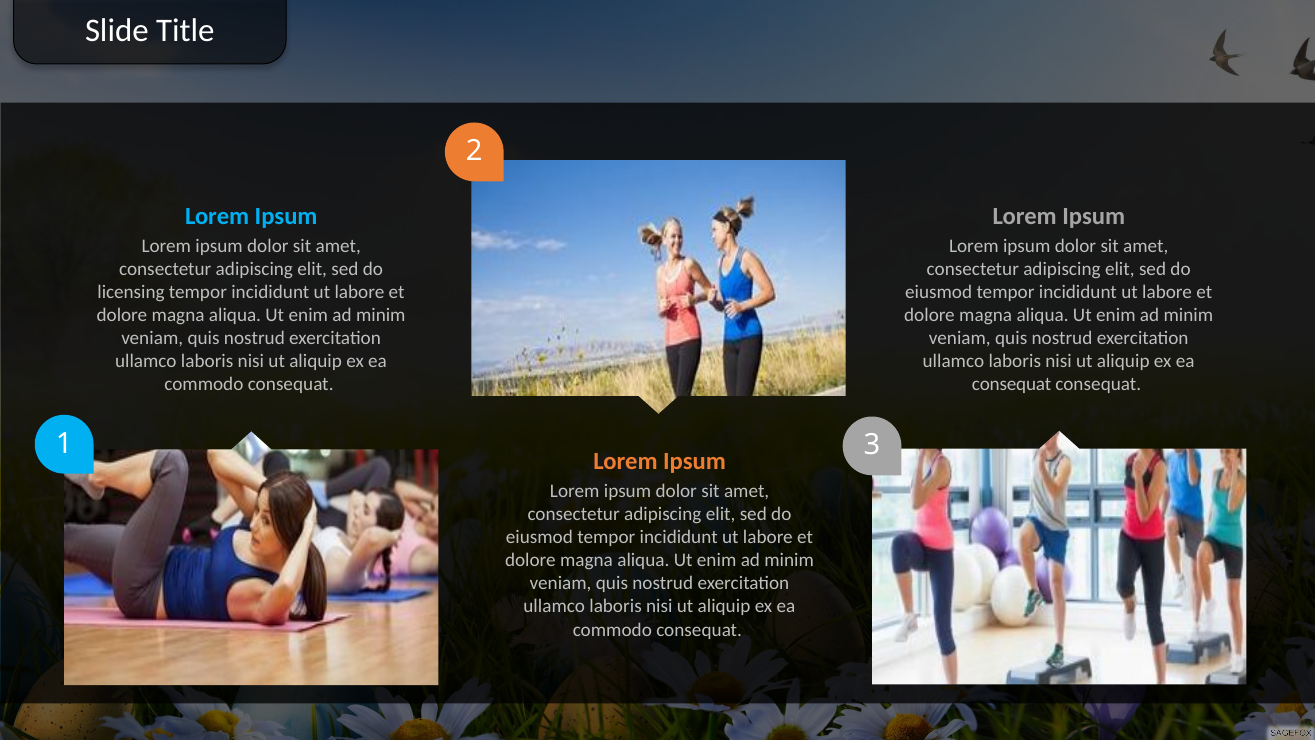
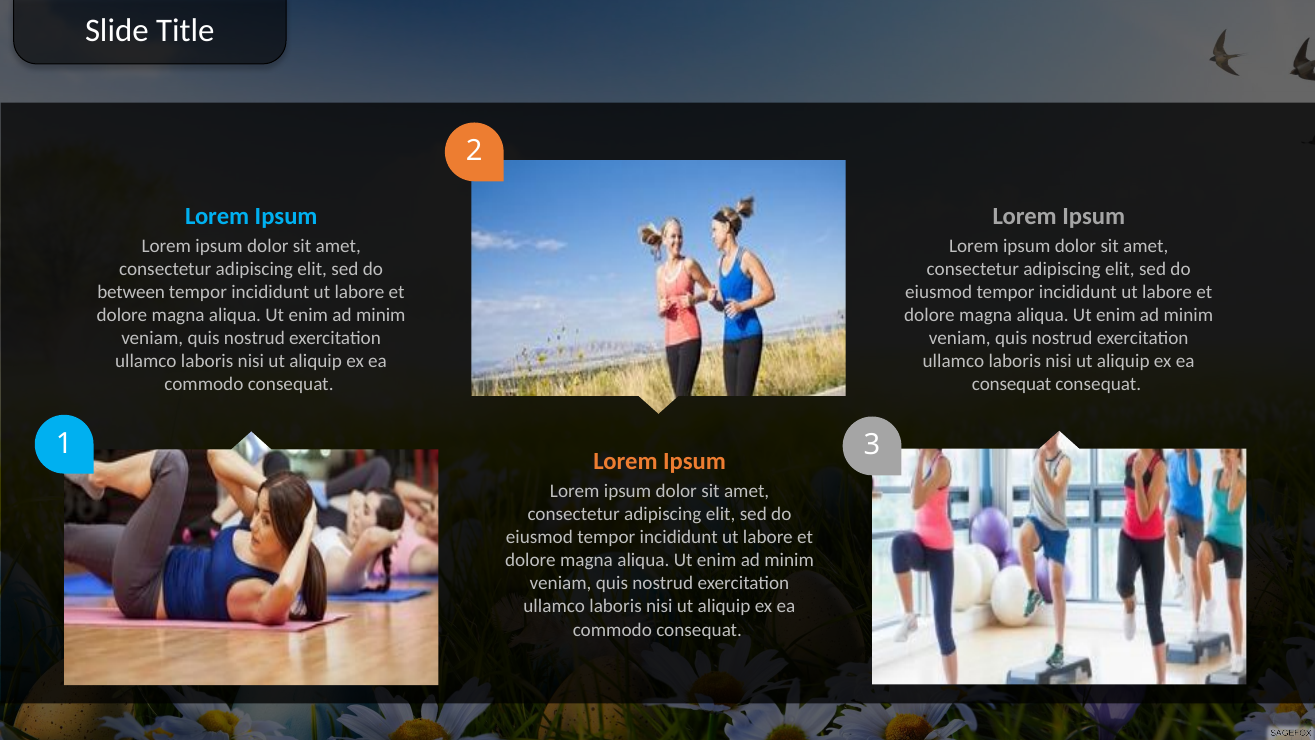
licensing: licensing -> between (131, 292)
